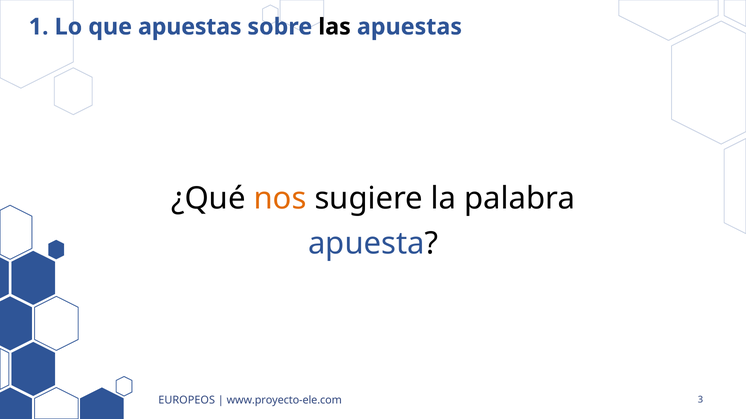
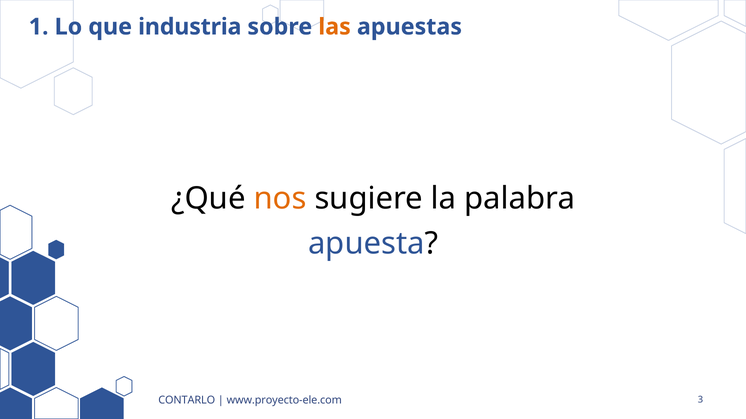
que apuestas: apuestas -> industria (190, 27)
las colour: black -> orange (335, 27)
EUROPEOS: EUROPEOS -> CONTARLO (187, 401)
